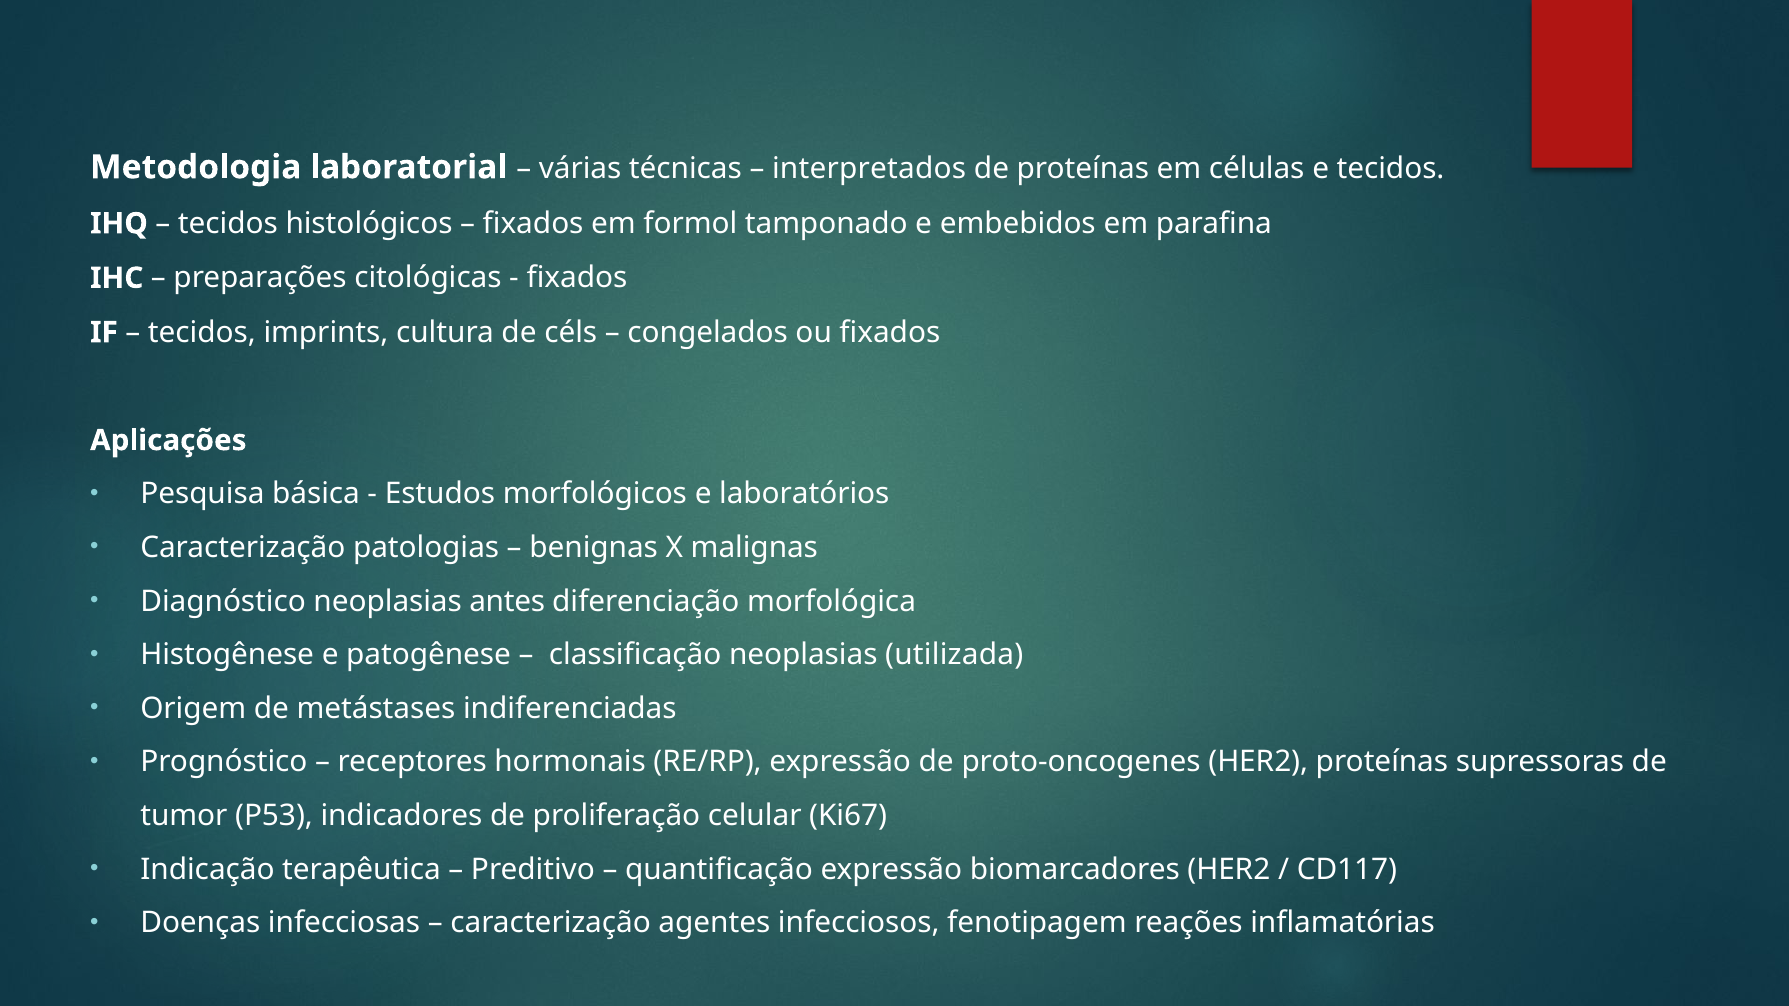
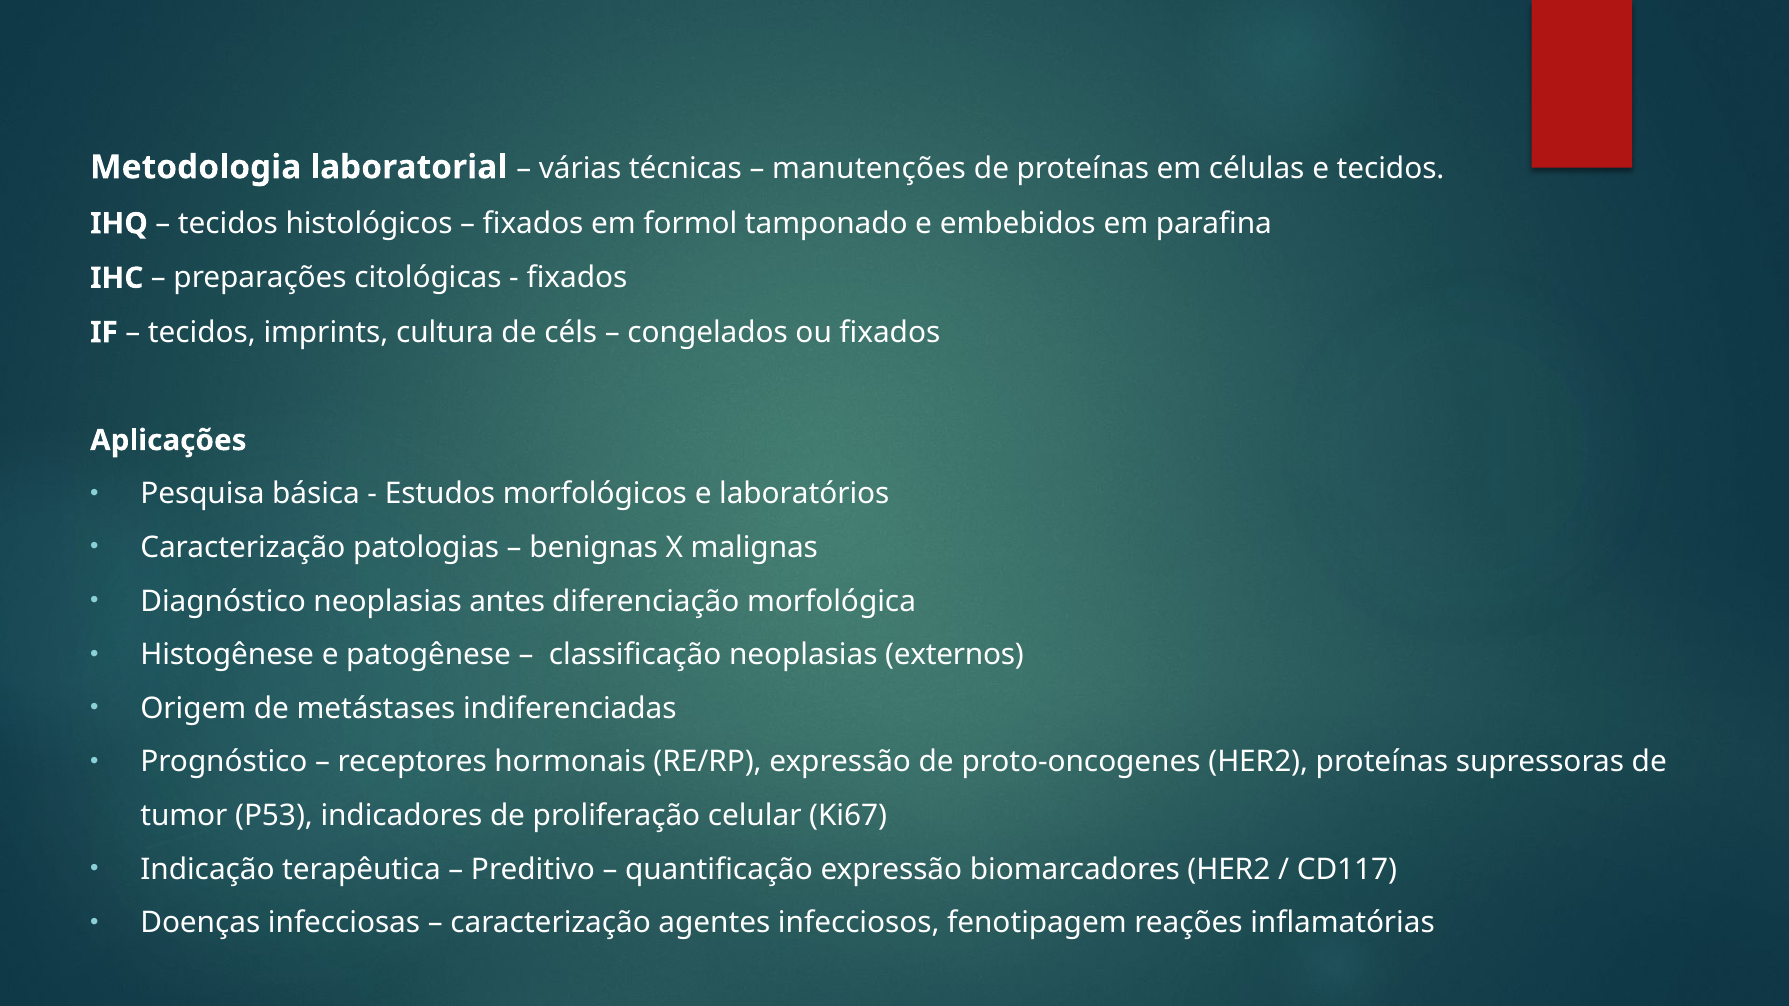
interpretados: interpretados -> manutenções (869, 169)
utilizada: utilizada -> externos (954, 655)
